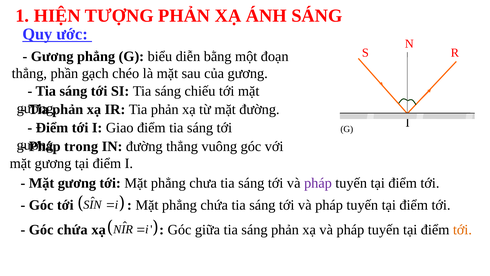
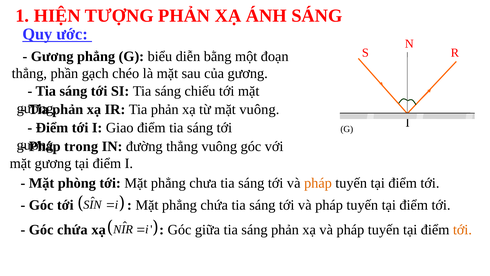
mặt đường: đường -> vuông (259, 109)
gương: gương -> phòng (77, 183)
pháp colour: purple -> orange (318, 183)
